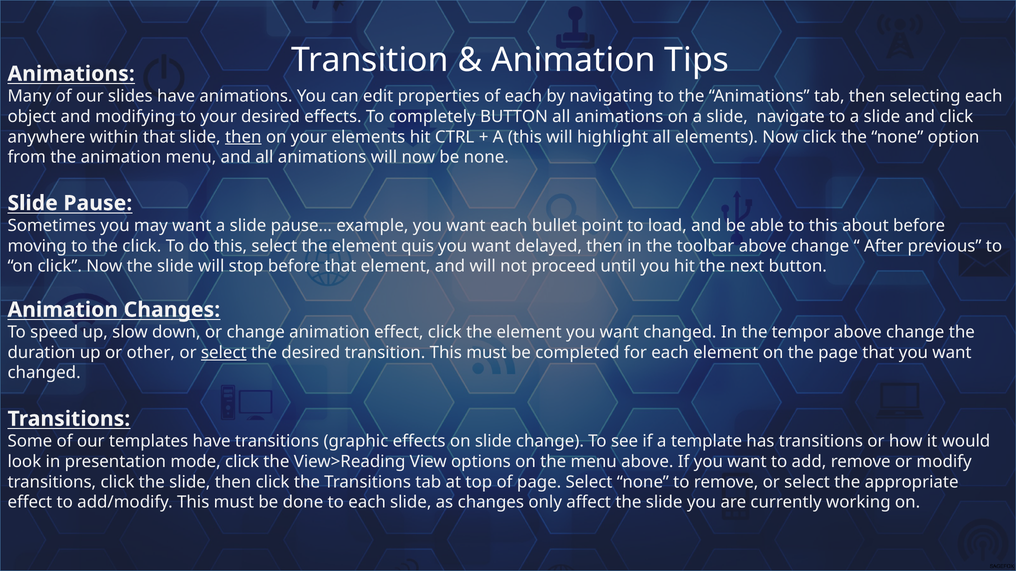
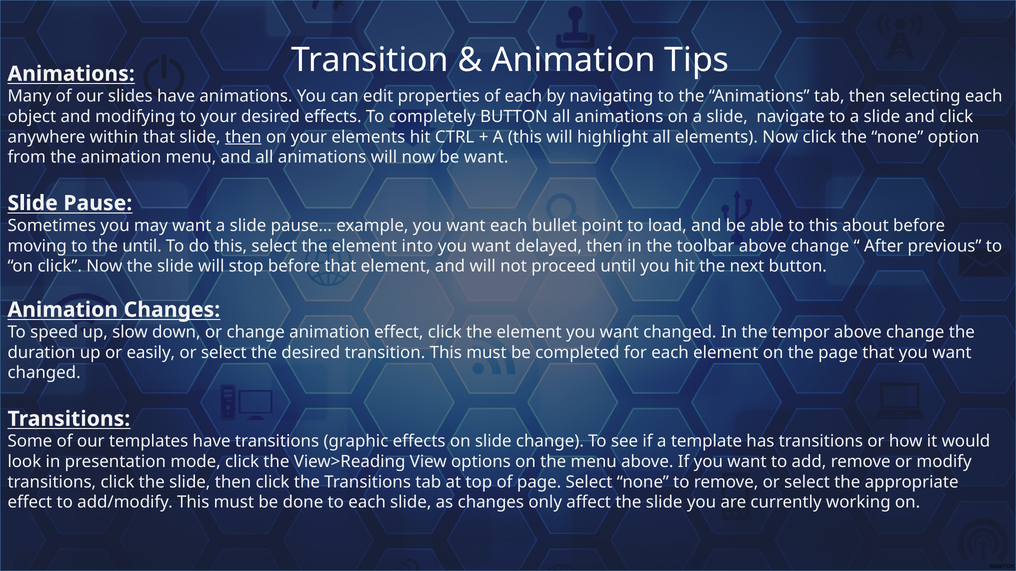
be none: none -> want (486, 157)
the click: click -> until (142, 246)
quis: quis -> into (417, 246)
other: other -> easily (151, 353)
select underline: present -> none (224, 353)
